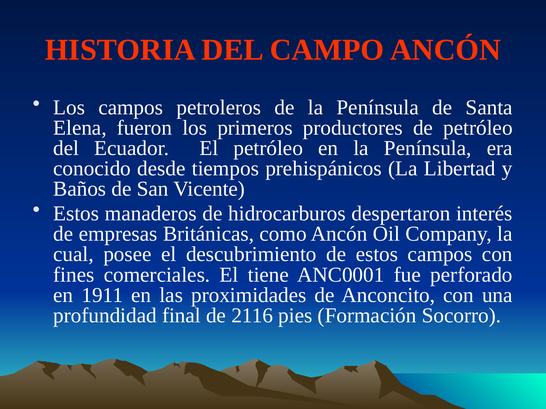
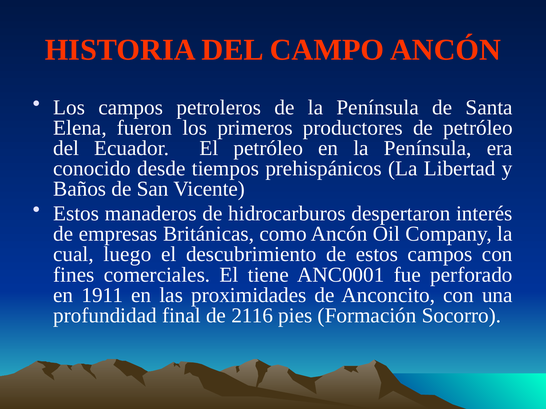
posee: posee -> luego (127, 255)
